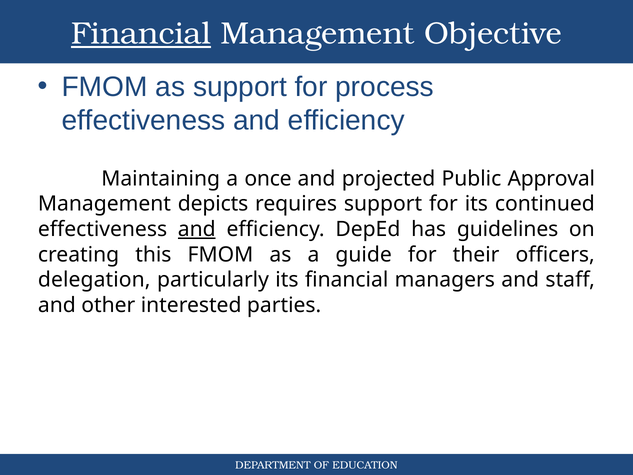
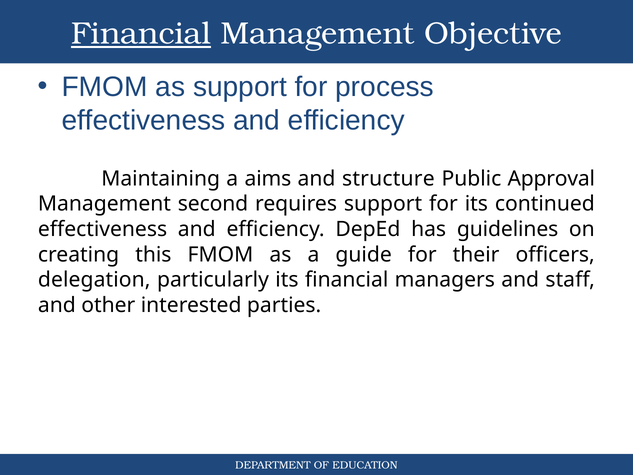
once: once -> aims (268, 178)
projected: projected -> structure (388, 178)
depicts: depicts -> second (213, 204)
and underline: present -> none (197, 229)
